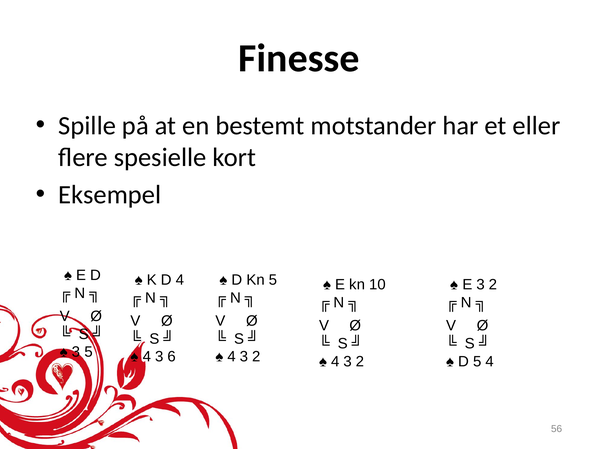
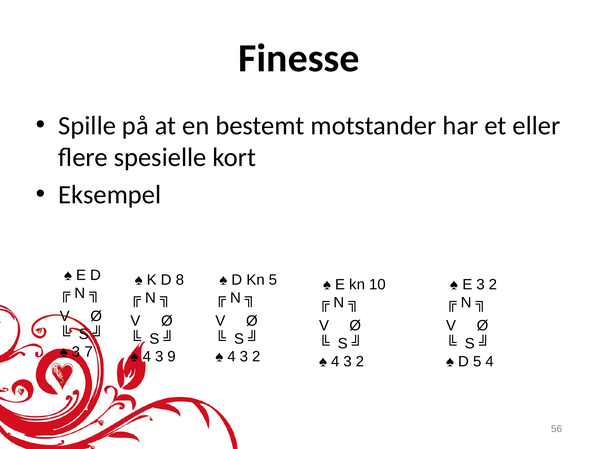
D 4: 4 -> 8 (180, 280)
3 5: 5 -> 7 (89, 352)
6: 6 -> 9 (172, 356)
